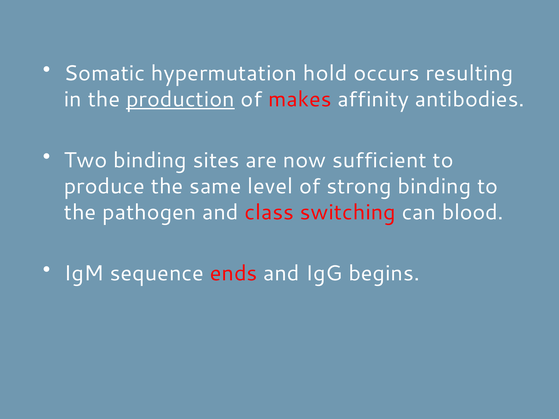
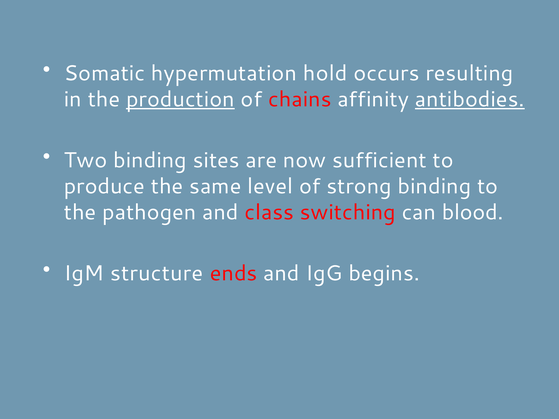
makes: makes -> chains (300, 99)
antibodies underline: none -> present (470, 99)
sequence: sequence -> structure (157, 273)
